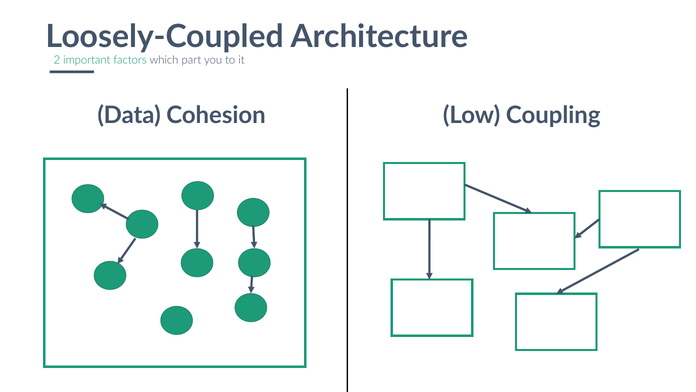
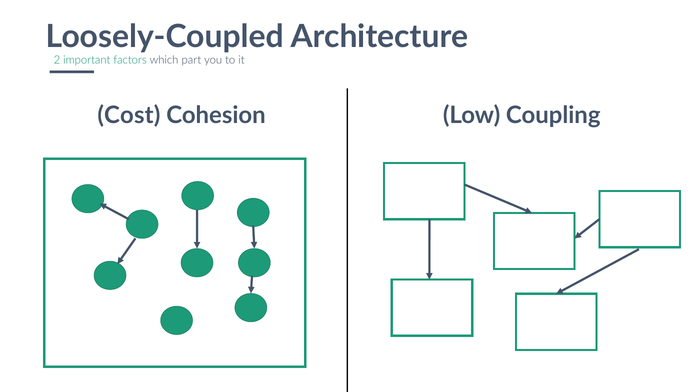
Data: Data -> Cost (129, 115)
